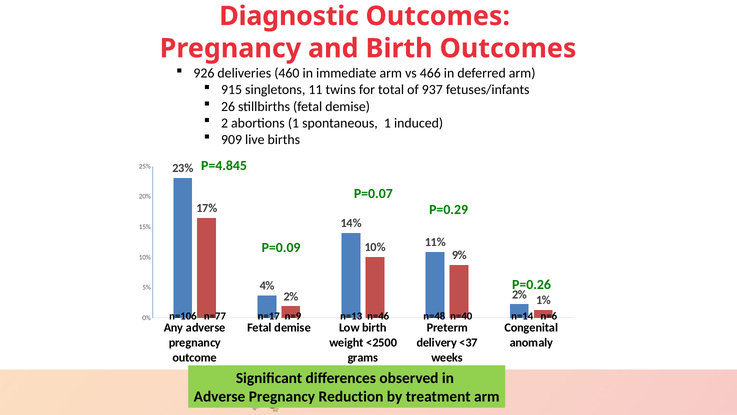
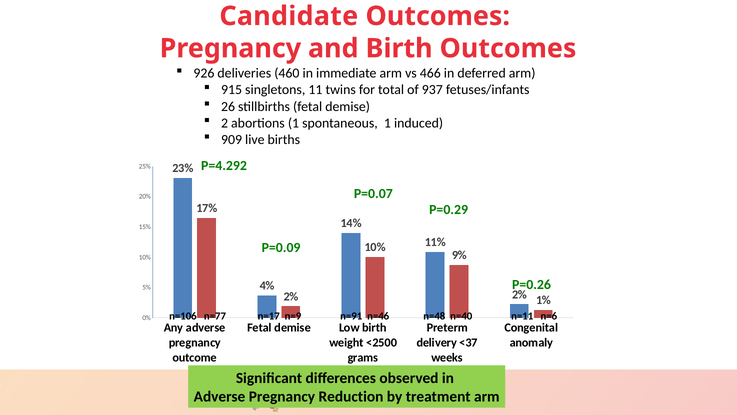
Diagnostic: Diagnostic -> Candidate (289, 16)
P=4.845: P=4.845 -> P=4.292 (224, 166)
n=13: n=13 -> n=91 (351, 316)
n=14: n=14 -> n=11 (522, 316)
